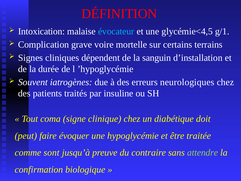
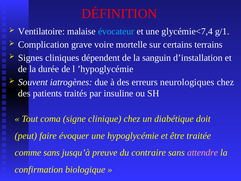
Intoxication: Intoxication -> Ventilatoire (41, 31)
glycémie<4,5: glycémie<4,5 -> glycémie<7,4 (187, 31)
comme sont: sont -> sans (52, 152)
attendre colour: light green -> pink (203, 152)
